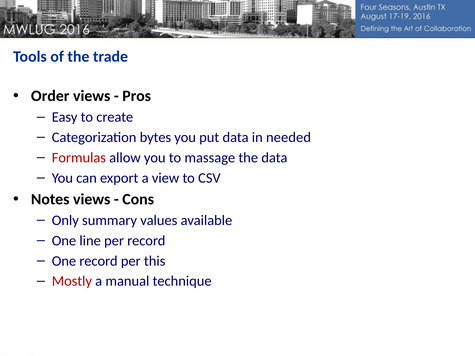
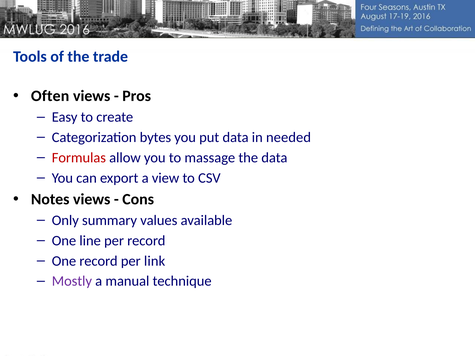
Order: Order -> Often (50, 96)
this: this -> link (155, 261)
Mostly colour: red -> purple (72, 281)
